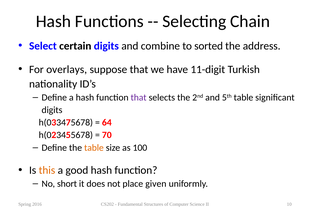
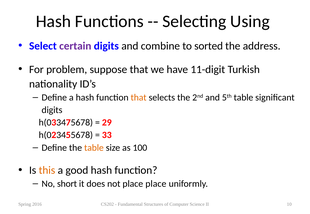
Chain: Chain -> Using (250, 21)
certain colour: black -> purple (75, 46)
overlays: overlays -> problem (67, 70)
that colour: purple -> orange (139, 98)
64: 64 -> 29 (107, 123)
70: 70 -> 33 (107, 135)
place given: given -> place (156, 184)
